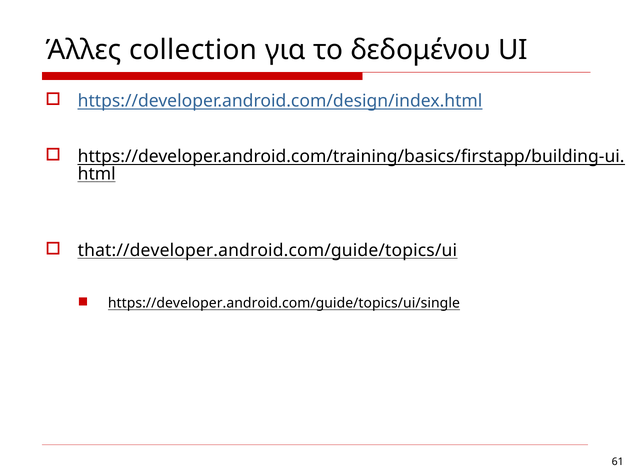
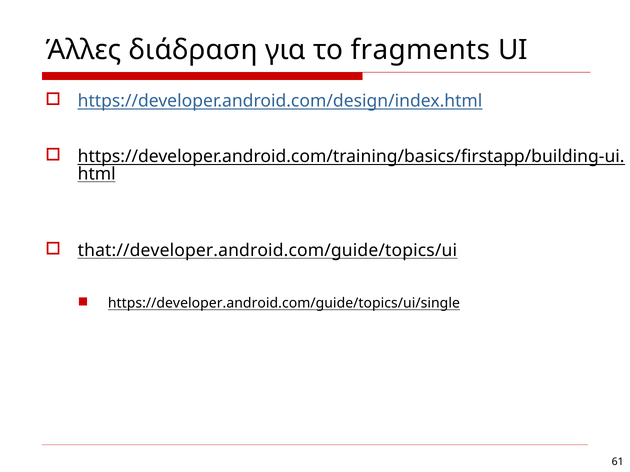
collection: collection -> διάδραση (193, 50)
δεδομένου: δεδομένου -> fragments (420, 50)
